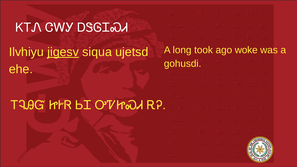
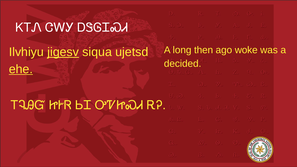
took: took -> then (204, 50)
gohusdi: gohusdi -> decided (183, 64)
ehe underline: none -> present (21, 69)
